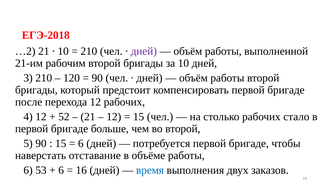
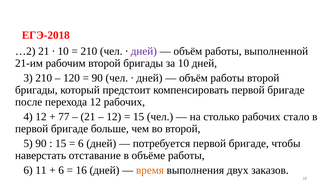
52: 52 -> 77 (64, 117)
53: 53 -> 11 (41, 170)
время colour: blue -> orange (150, 170)
